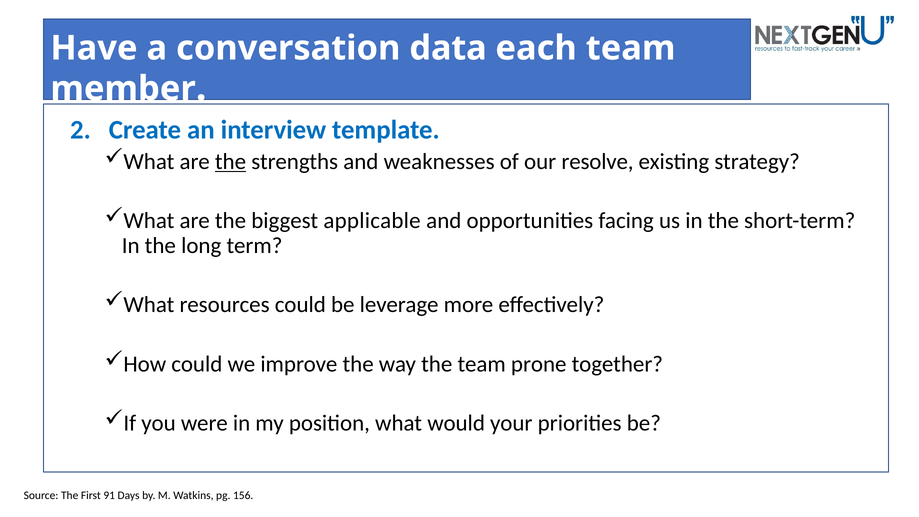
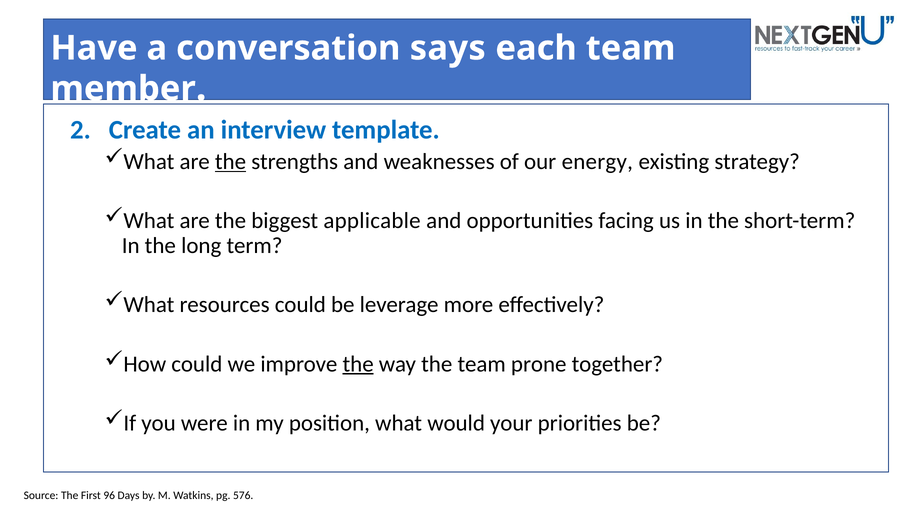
data: data -> says (448, 48)
resolve: resolve -> energy (597, 162)
the underline: none -> present (358, 364)
91: 91 -> 96 (109, 496)
156: 156 -> 576 (243, 496)
